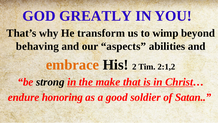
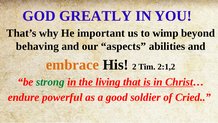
transform: transform -> important (101, 33)
strong colour: black -> green (50, 82)
make: make -> living (108, 82)
honoring: honoring -> powerful (62, 97)
Satan: Satan -> Cried (193, 97)
